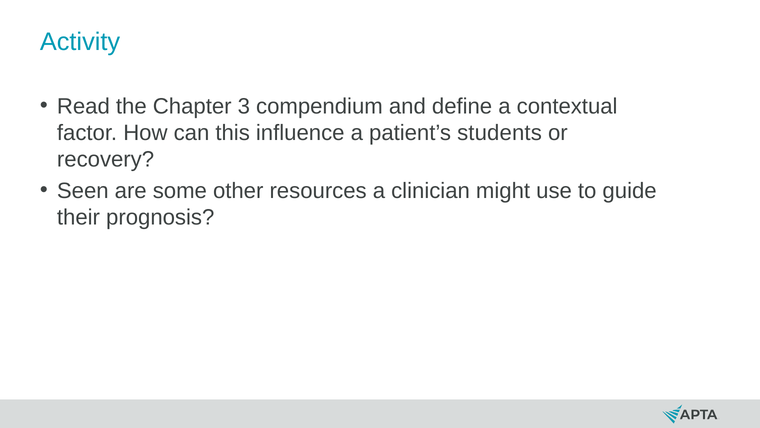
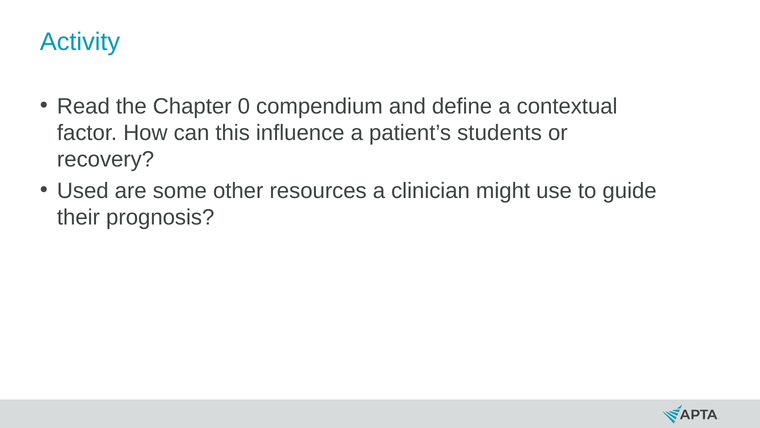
3: 3 -> 0 (244, 106)
Seen: Seen -> Used (83, 191)
